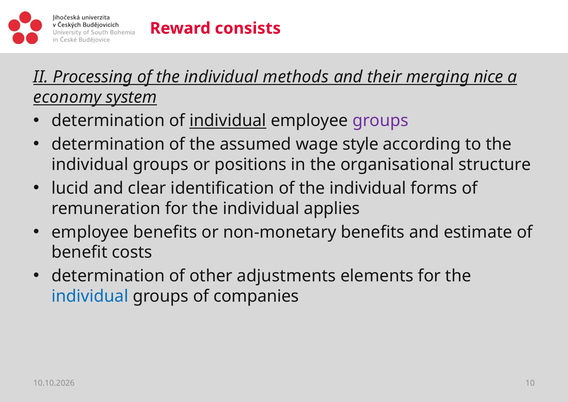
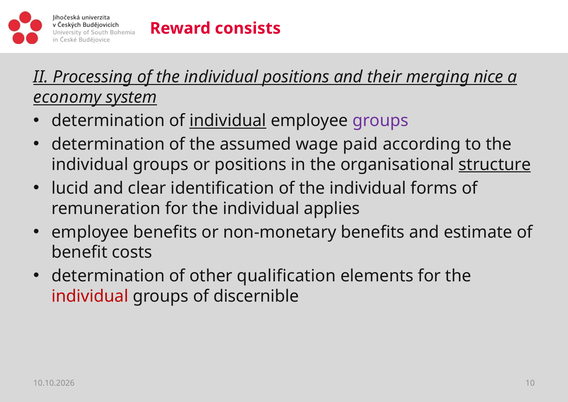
individual methods: methods -> positions (296, 77)
style: style -> paid (360, 144)
structure underline: none -> present (495, 164)
adjustments: adjustments -> qualification (286, 276)
individual colour: blue -> red (90, 296)
companies: companies -> discernible (256, 296)
